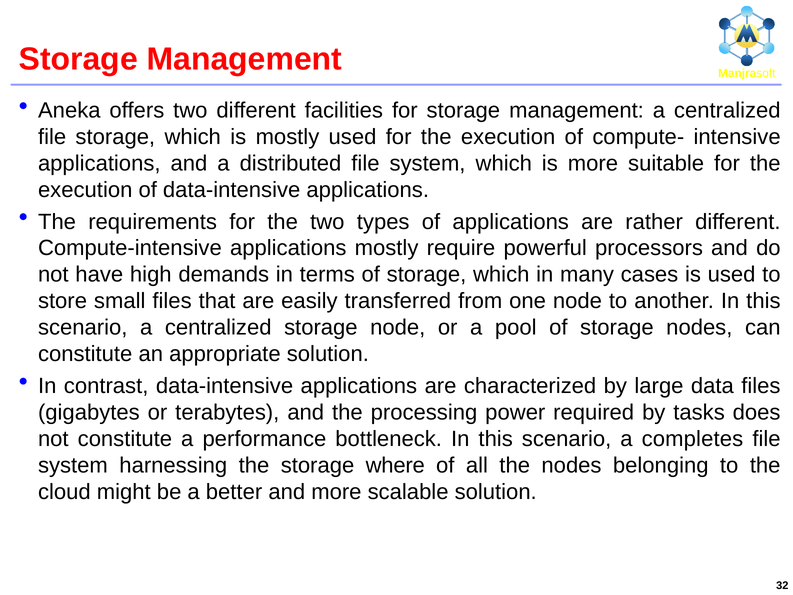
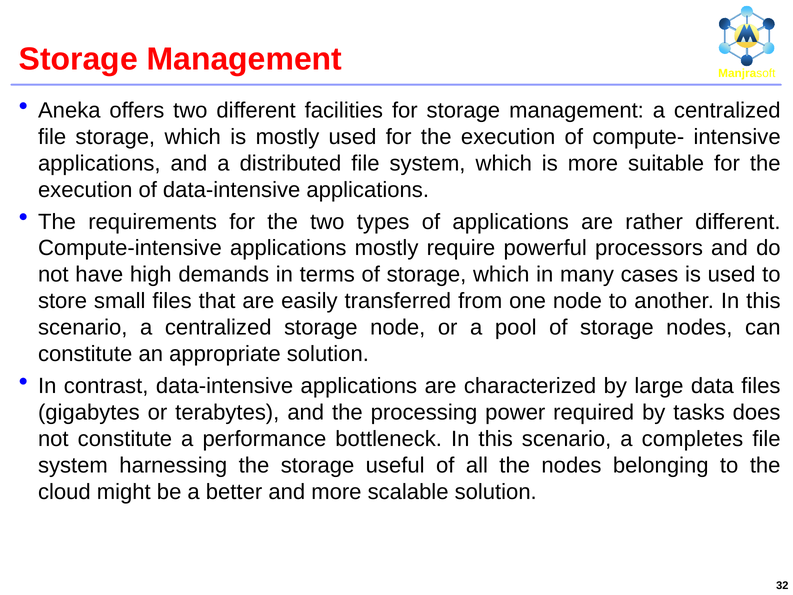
where: where -> useful (395, 465)
